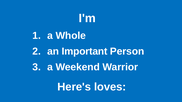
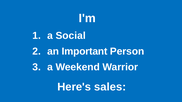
Whole: Whole -> Social (71, 36)
loves: loves -> sales (110, 87)
